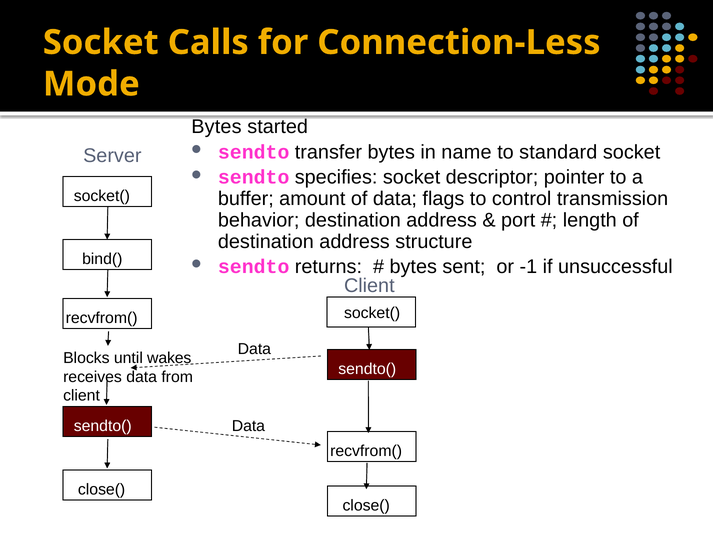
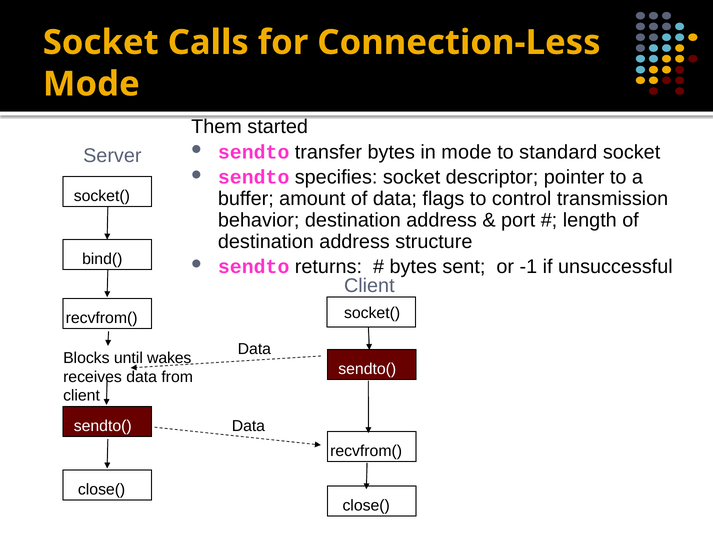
Bytes: Bytes -> Them (217, 127)
in name: name -> mode (466, 152)
